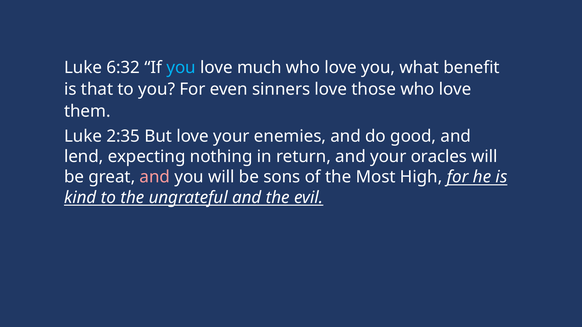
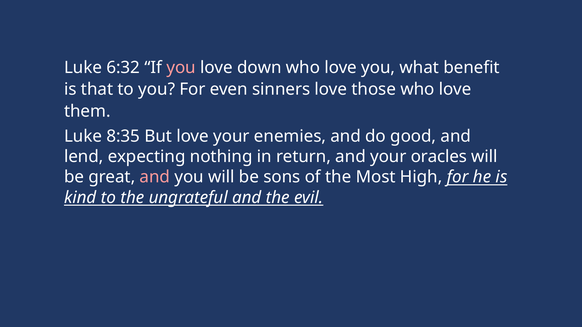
you colour: light blue -> pink (181, 68)
much: much -> down (259, 68)
2:35: 2:35 -> 8:35 (123, 136)
